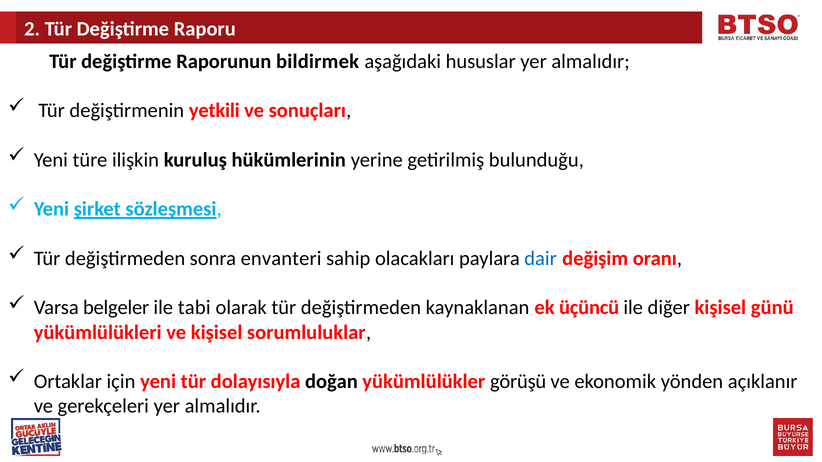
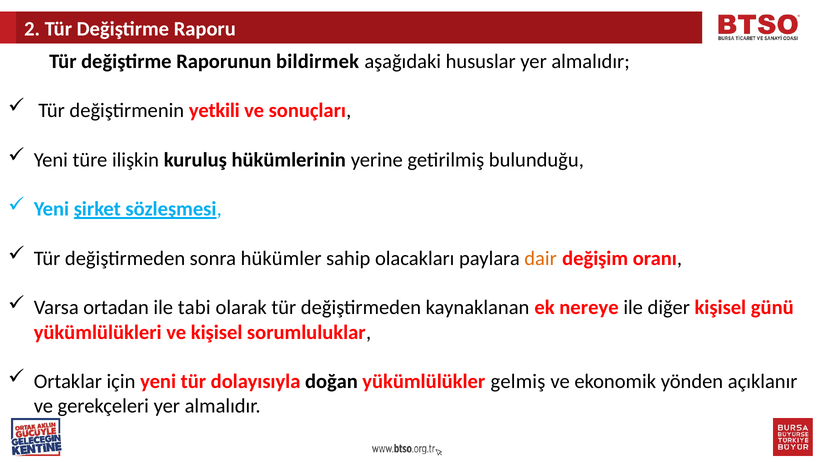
envanteri: envanteri -> hükümler (281, 259)
dair colour: blue -> orange (541, 259)
belgeler: belgeler -> ortadan (116, 308)
üçüncü: üçüncü -> nereye (589, 308)
görüşü: görüşü -> gelmiş (518, 382)
